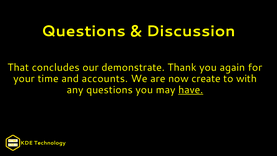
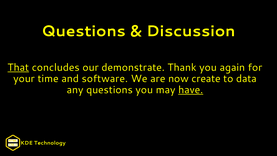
That underline: none -> present (18, 67)
accounts: accounts -> software (105, 79)
with: with -> data (246, 79)
